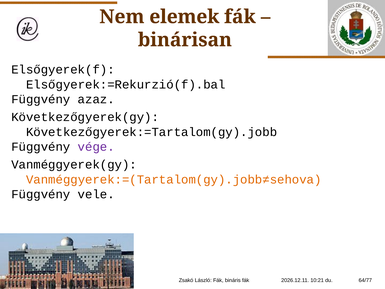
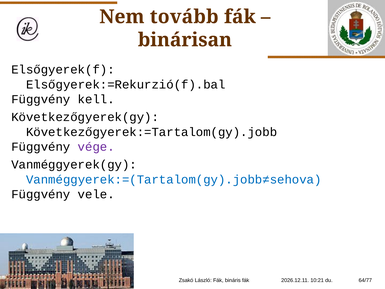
elemek: elemek -> tovább (184, 17)
azaz: azaz -> kell (96, 99)
Vanméggyerek:=(Tartalom(gy).jobb≠sehova colour: orange -> blue (174, 179)
